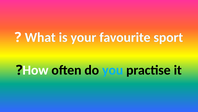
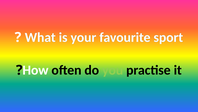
you colour: light blue -> light green (113, 70)
